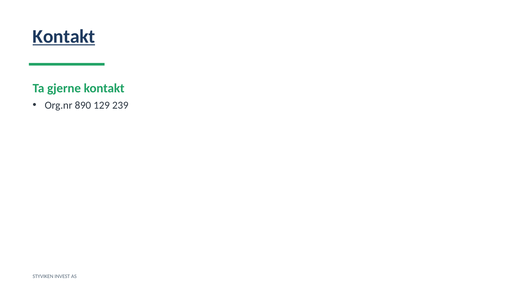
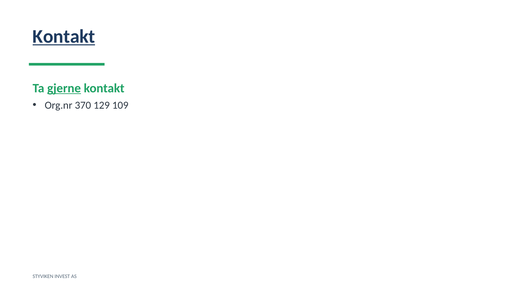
gjerne underline: none -> present (64, 88)
890: 890 -> 370 (83, 105)
239: 239 -> 109 (120, 105)
